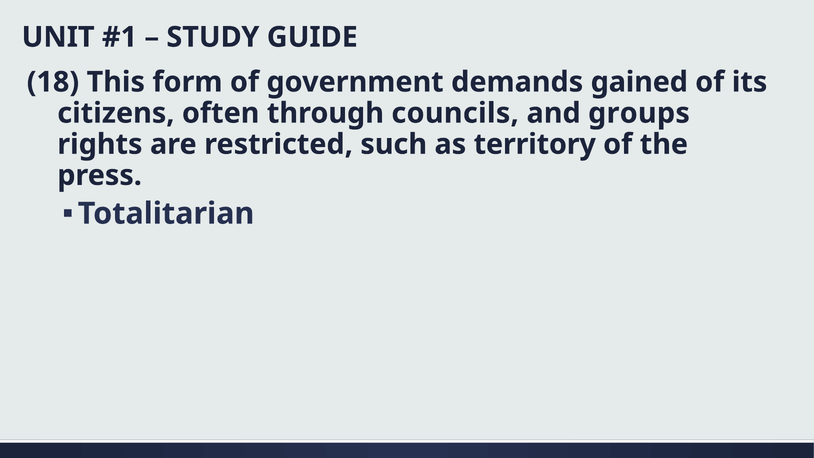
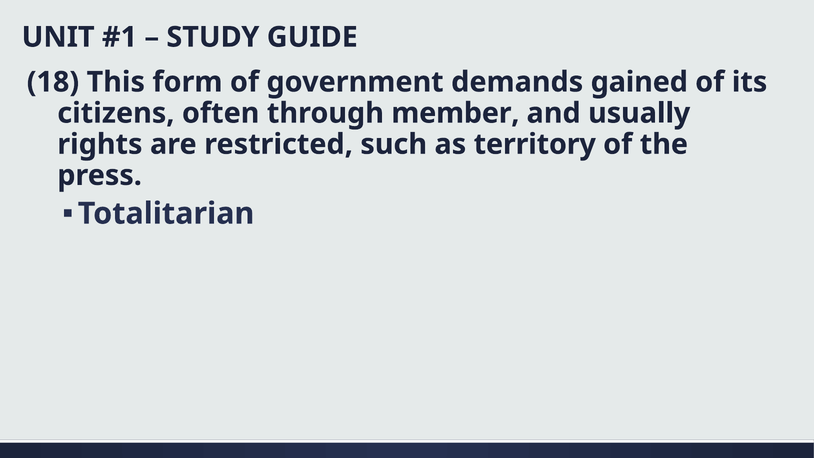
councils: councils -> member (455, 113)
groups: groups -> usually (639, 113)
